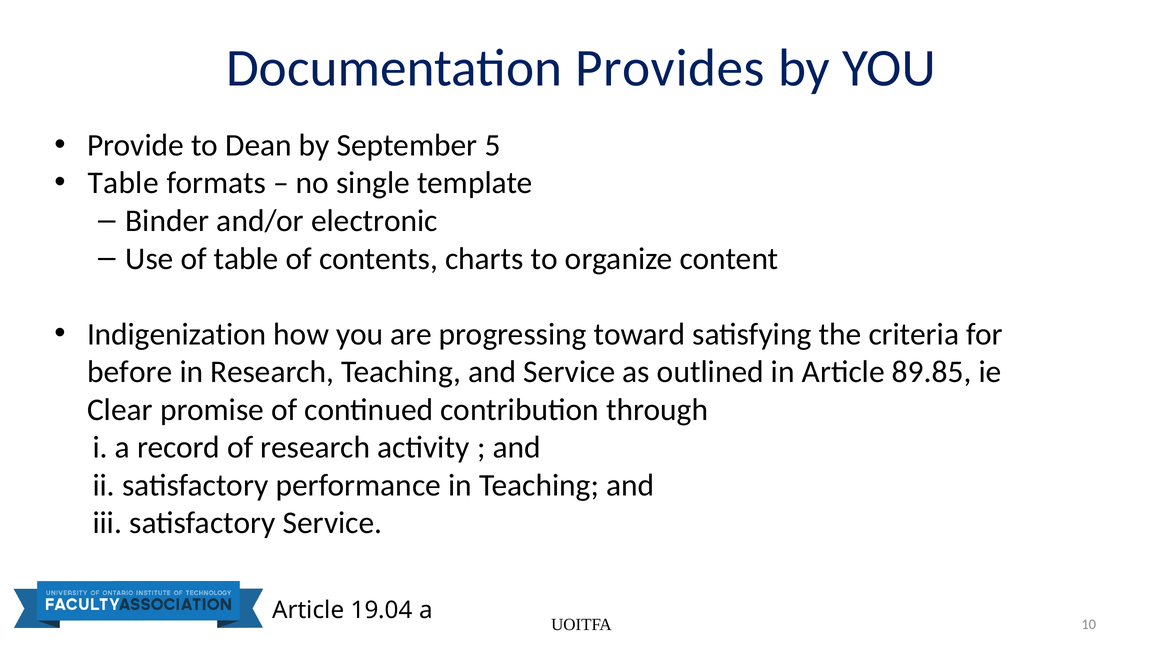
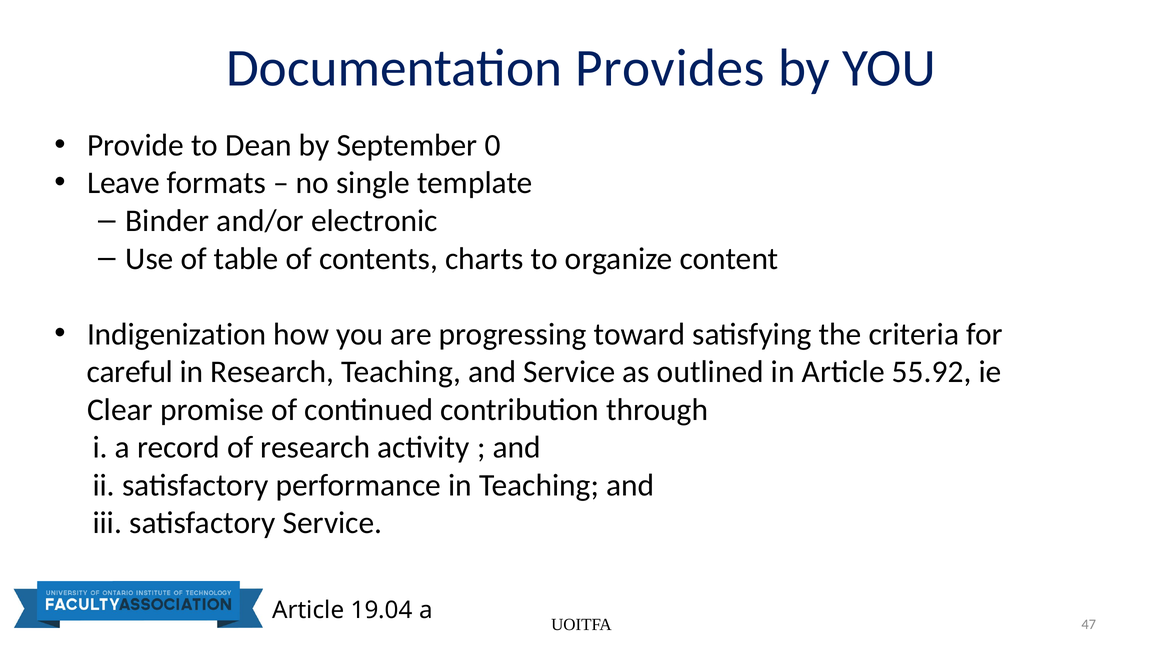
5: 5 -> 0 (493, 145)
Table: Table -> Leave (123, 183)
before: before -> careful (130, 372)
89.85: 89.85 -> 55.92 (932, 372)
10: 10 -> 47 (1089, 625)
